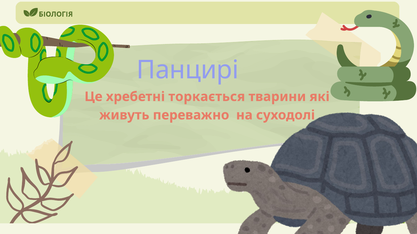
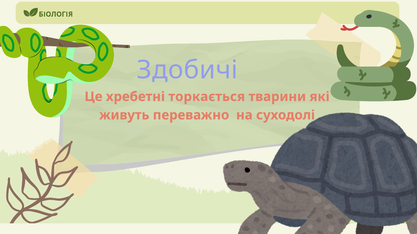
Панцирі: Панцирі -> Здобичі (187, 70)
